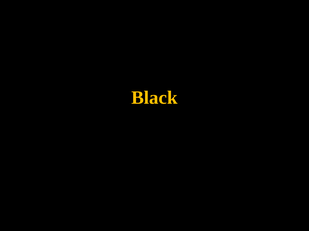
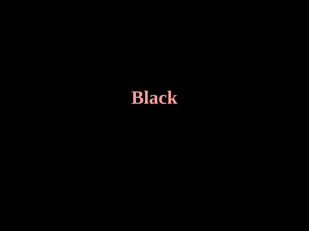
Black colour: yellow -> pink (154, 98)
